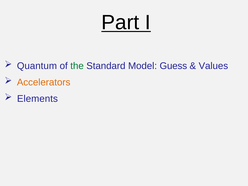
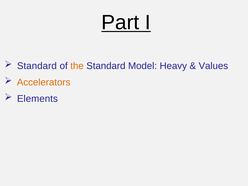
Quantum: Quantum -> Standard (37, 66)
the colour: green -> orange (77, 66)
Guess: Guess -> Heavy (173, 66)
